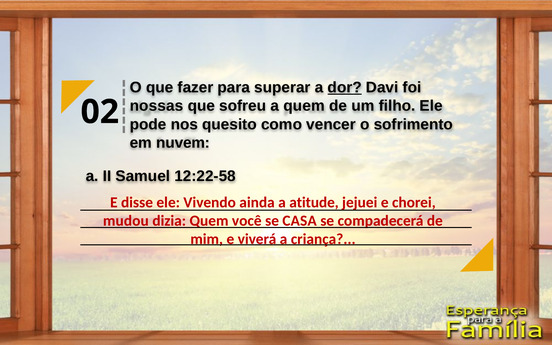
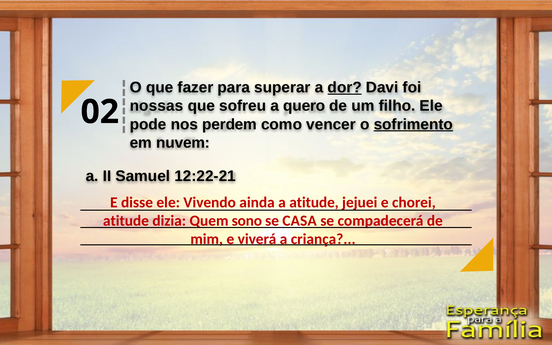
a quem: quem -> quero (304, 106)
quesito: quesito -> perdem (230, 124)
sofrimento underline: none -> present (413, 124)
12:22-58: 12:22-58 -> 12:22-21 (205, 176)
mudou: mudou -> atitude (126, 221)
você: você -> sono (247, 221)
